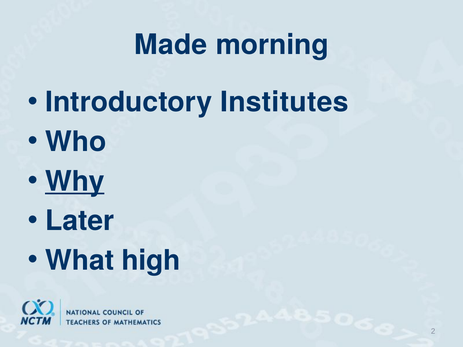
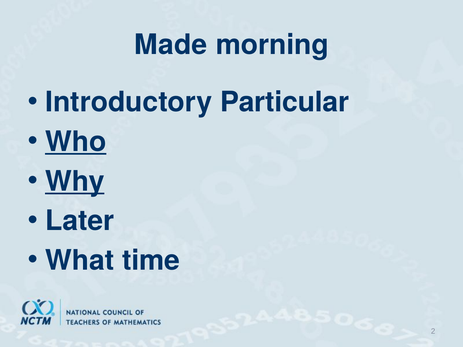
Institutes: Institutes -> Particular (285, 102)
Who underline: none -> present (76, 142)
high: high -> time (151, 261)
